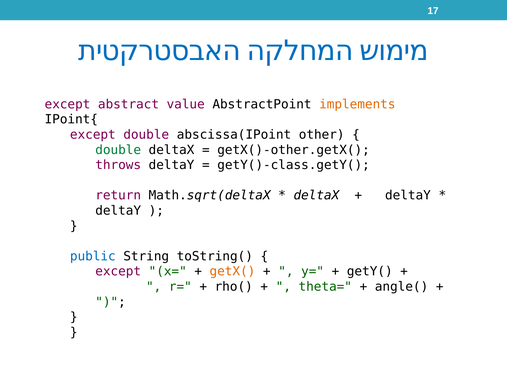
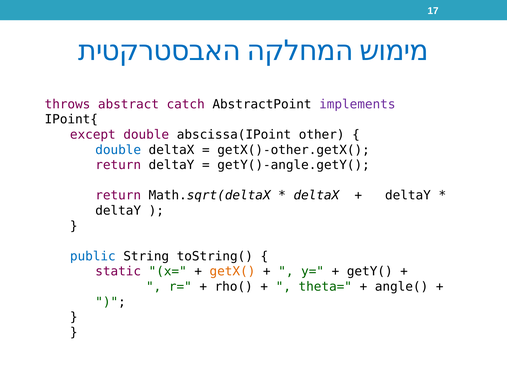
except: except -> throws (67, 104)
value: value -> catch (186, 104)
implements colour: orange -> purple (357, 104)
double colour: green -> blue (118, 150)
throws: throws -> return (118, 165)
getY()-class.getY(: getY()-class.getY( -> getY()-angle.getY( (294, 165)
except: except -> static (118, 272)
